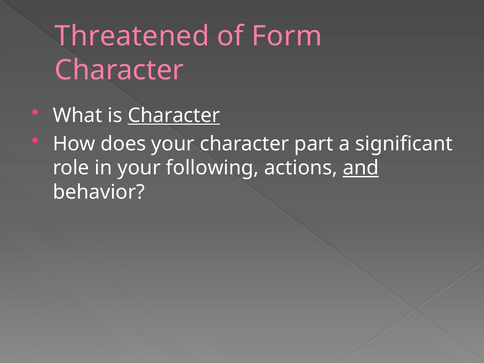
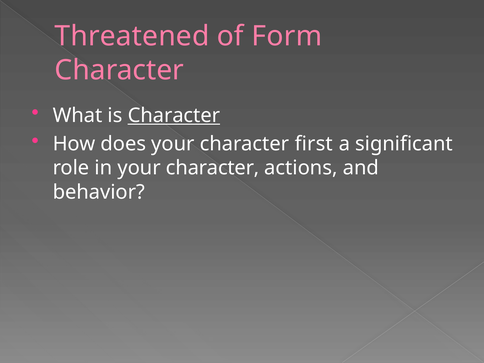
part: part -> first (314, 144)
in your following: following -> character (213, 168)
and underline: present -> none (361, 168)
